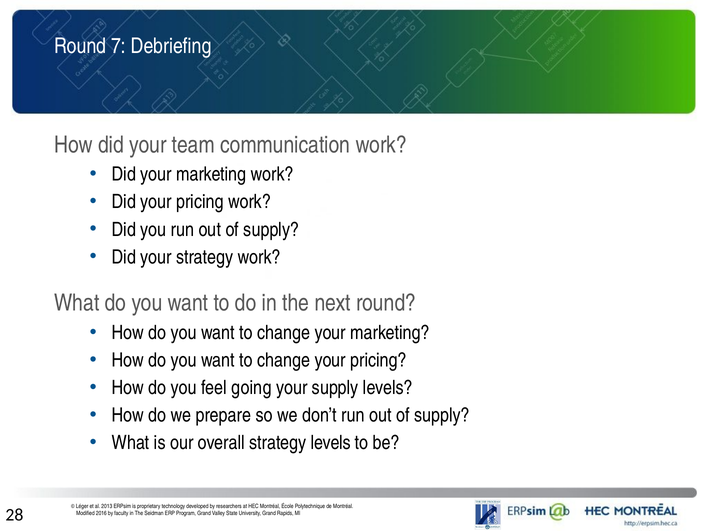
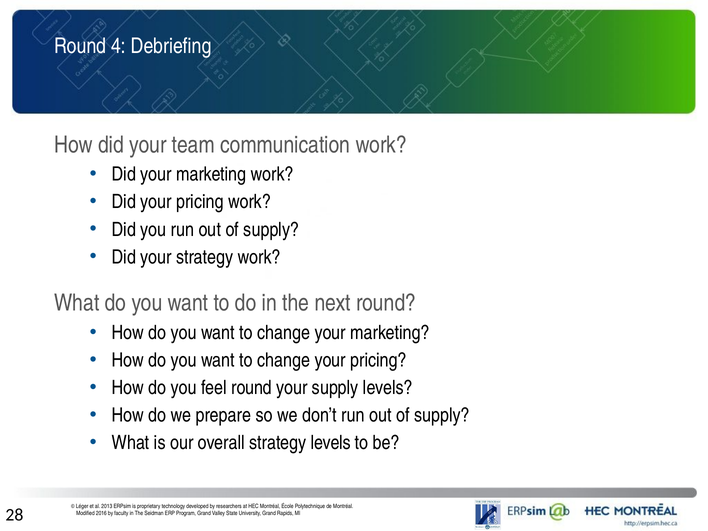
7: 7 -> 4 (119, 46)
feel going: going -> round (252, 388)
